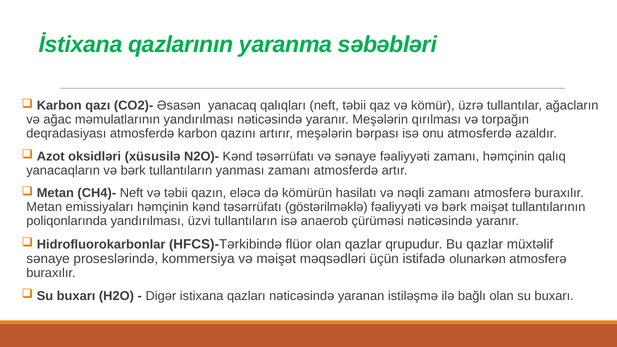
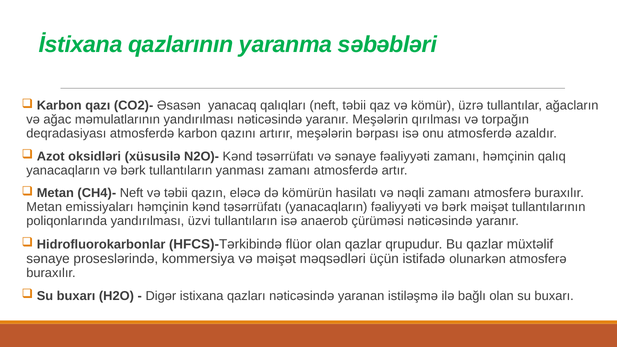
təsərrüfatı göstərilməklə: göstərilməklə -> yanacaqların (326, 207)
